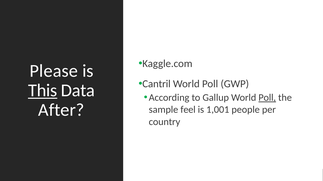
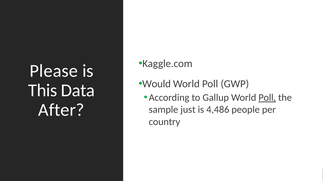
Cantril: Cantril -> Would (157, 84)
This underline: present -> none (43, 91)
feel: feel -> just (188, 110)
1,001: 1,001 -> 4,486 (218, 110)
